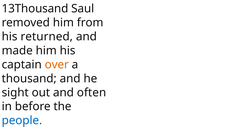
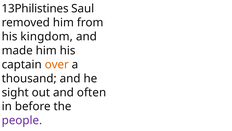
13Thousand: 13Thousand -> 13Philistines (35, 9)
returned: returned -> kingdom (47, 36)
people colour: blue -> purple (22, 120)
